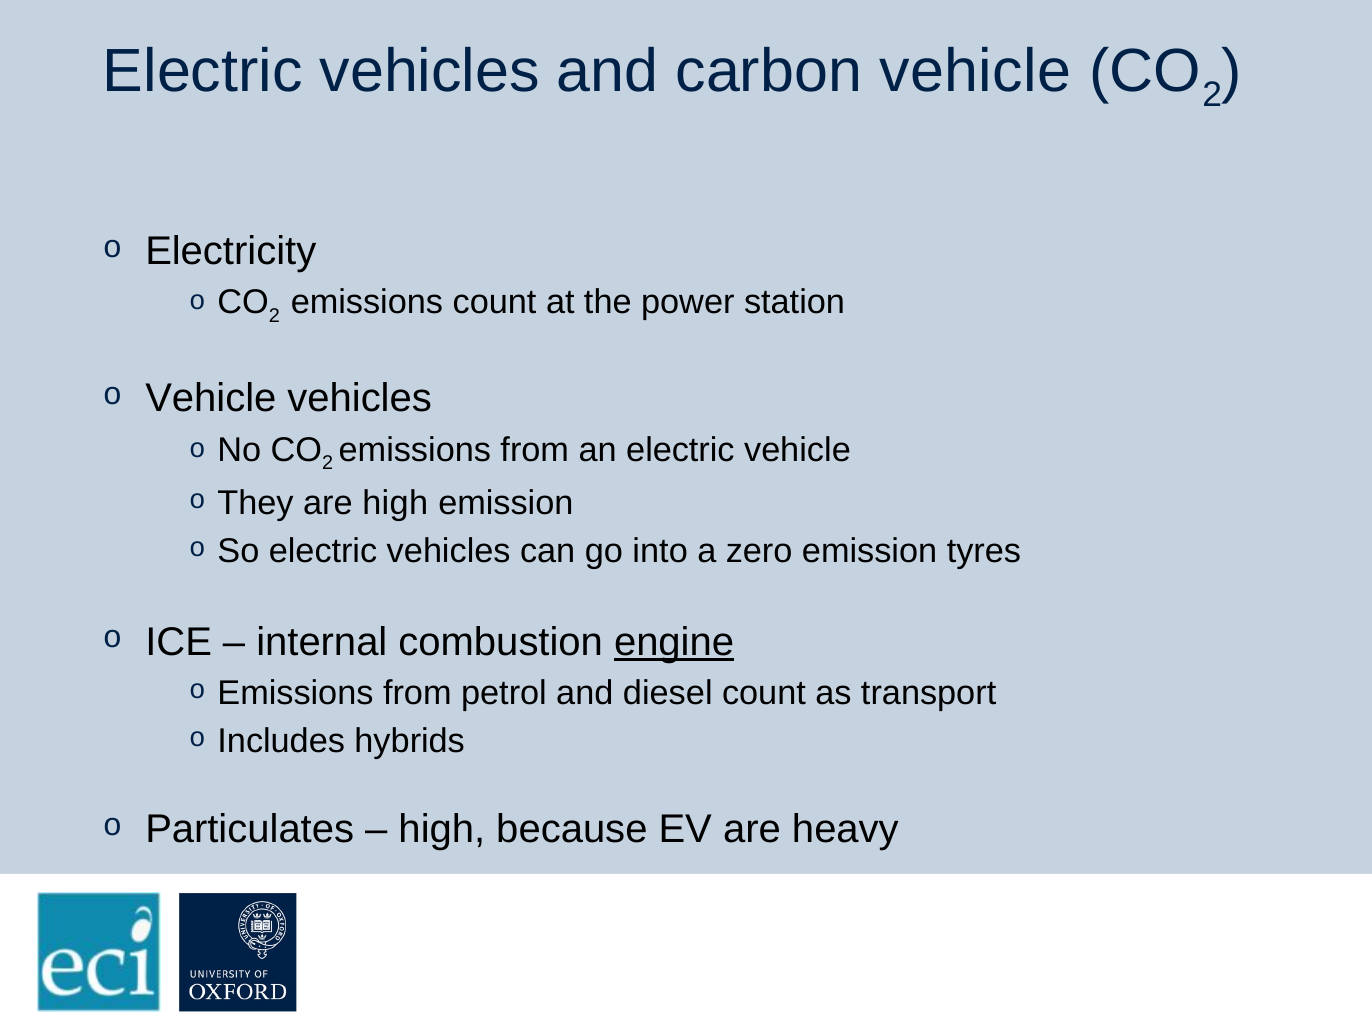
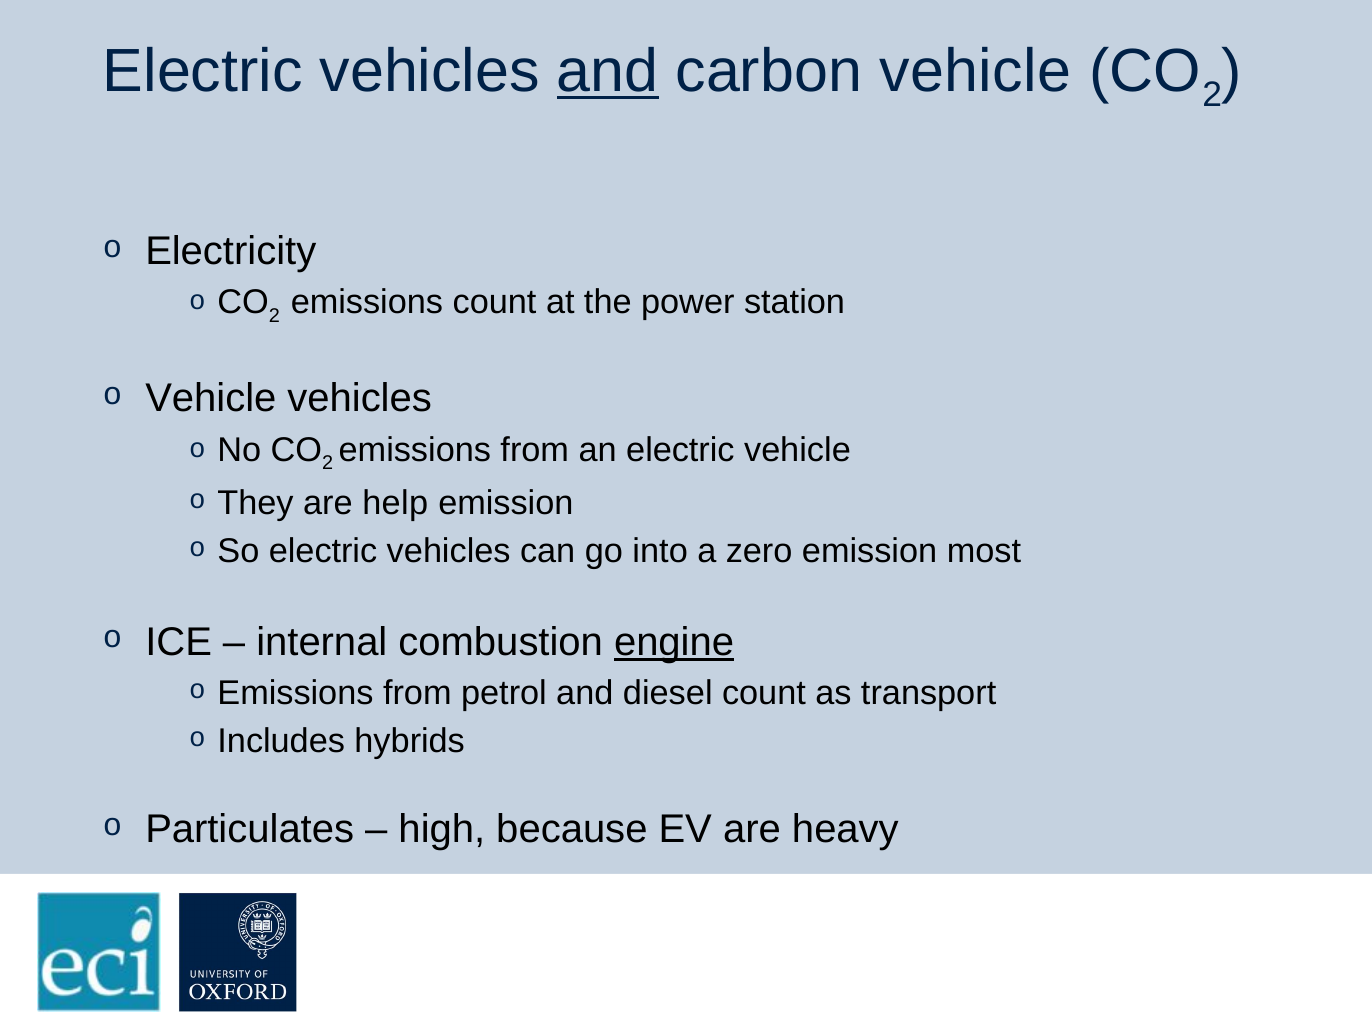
and underline: none -> present (608, 71)
are high: high -> help (395, 503)
tyres: tyres -> most (984, 551)
